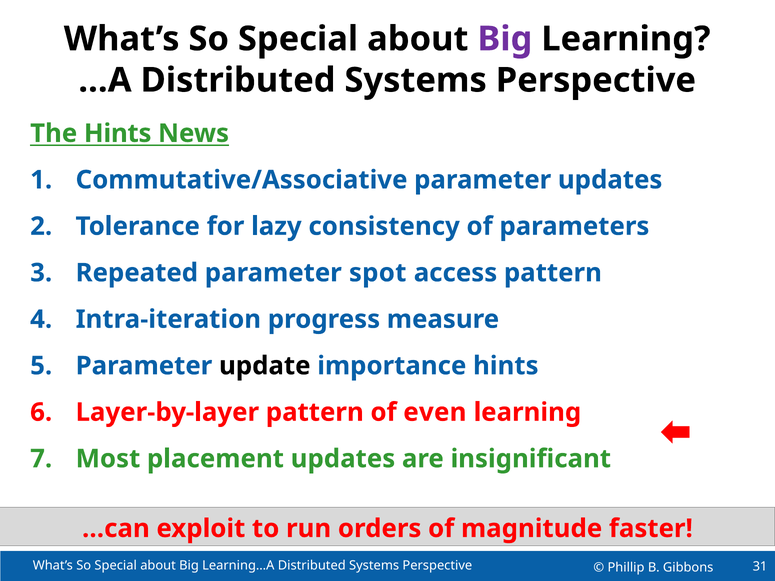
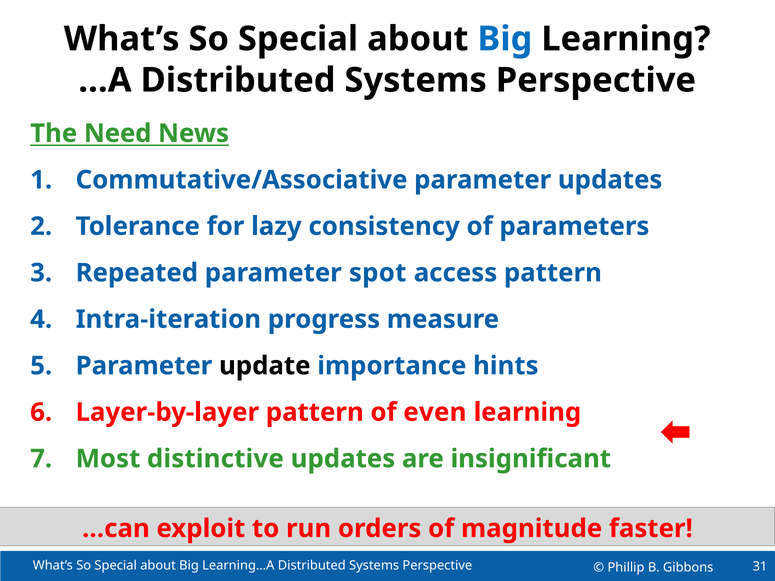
Big colour: purple -> blue (505, 39)
The Hints: Hints -> Need (118, 133)
placement: placement -> distinctive (215, 459)
